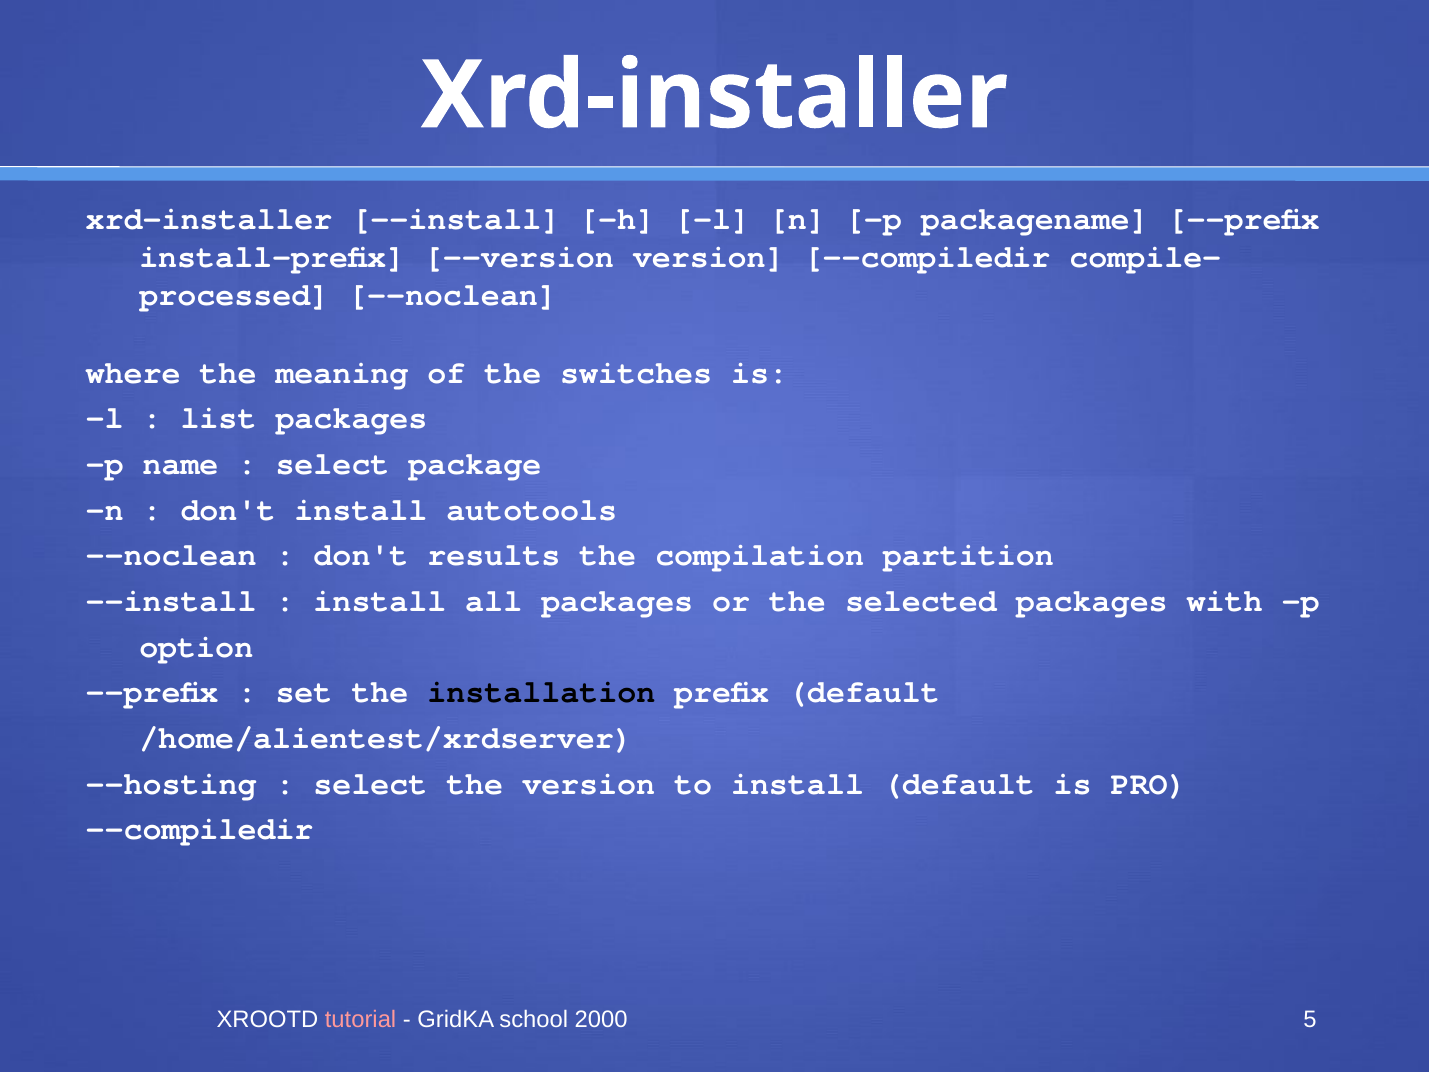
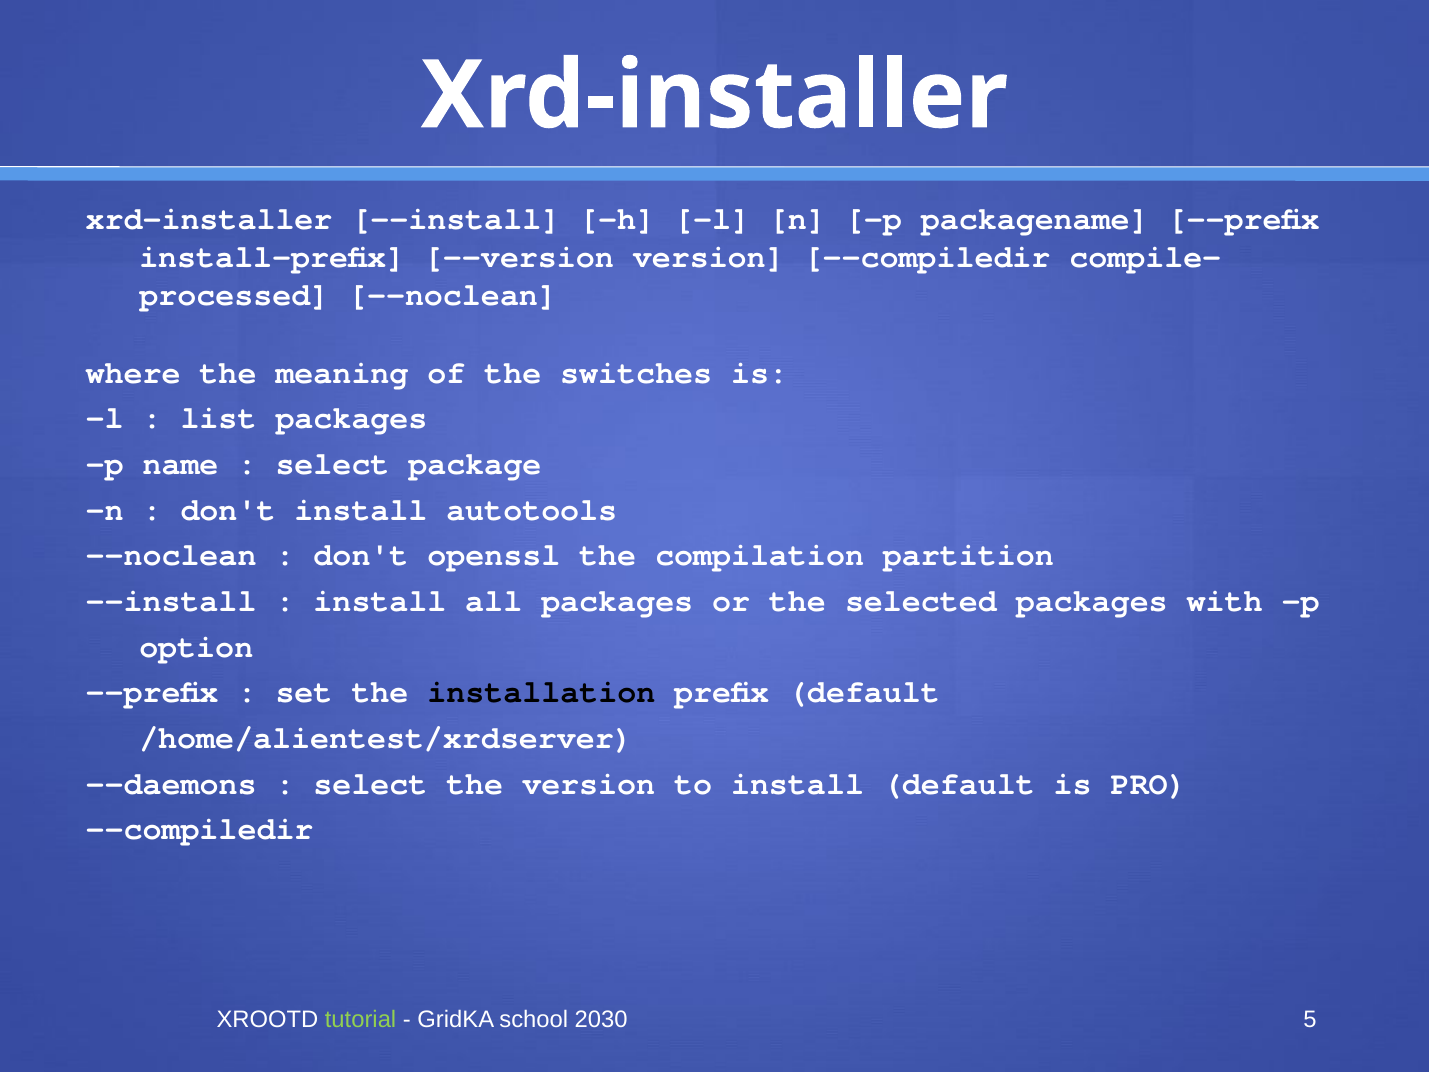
results: results -> openssl (494, 555)
--hosting: --hosting -> --daemons (171, 783)
tutorial colour: pink -> light green (361, 1020)
2000: 2000 -> 2030 (601, 1020)
